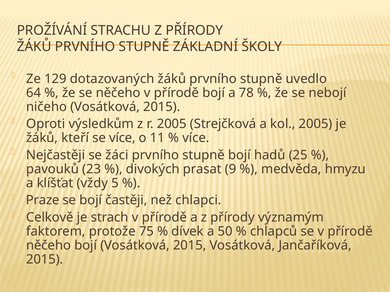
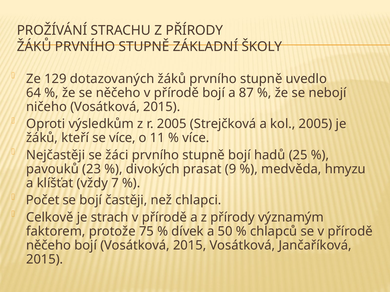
78: 78 -> 87 (246, 93)
5: 5 -> 7 (115, 183)
Praze: Praze -> Počet (43, 201)
